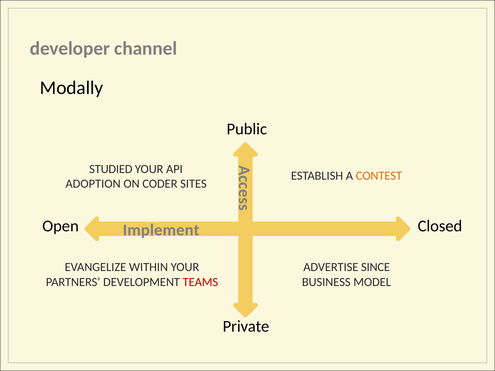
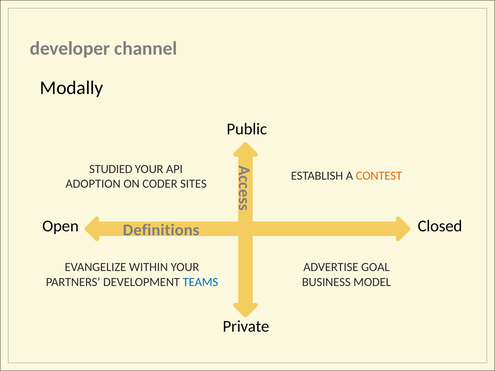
Implement: Implement -> Definitions (161, 230)
SINCE: SINCE -> GOAL (375, 267)
TEAMS colour: red -> blue (200, 282)
